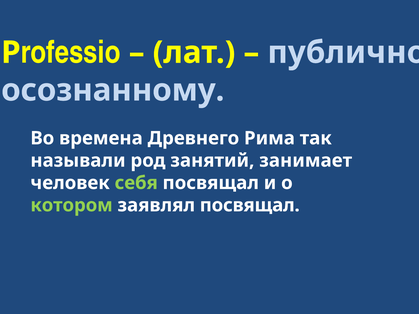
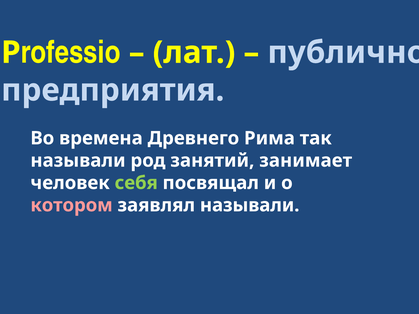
осознанному: осознанному -> предприятия (113, 90)
котором colour: light green -> pink (72, 205)
заявлял посвящал: посвящал -> называли (250, 205)
